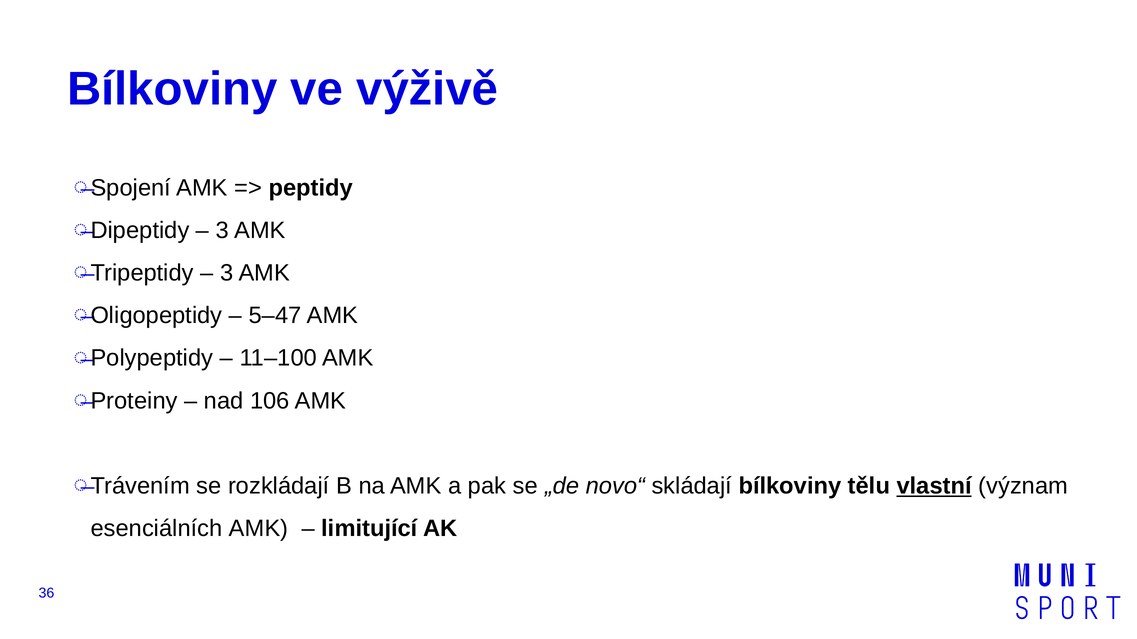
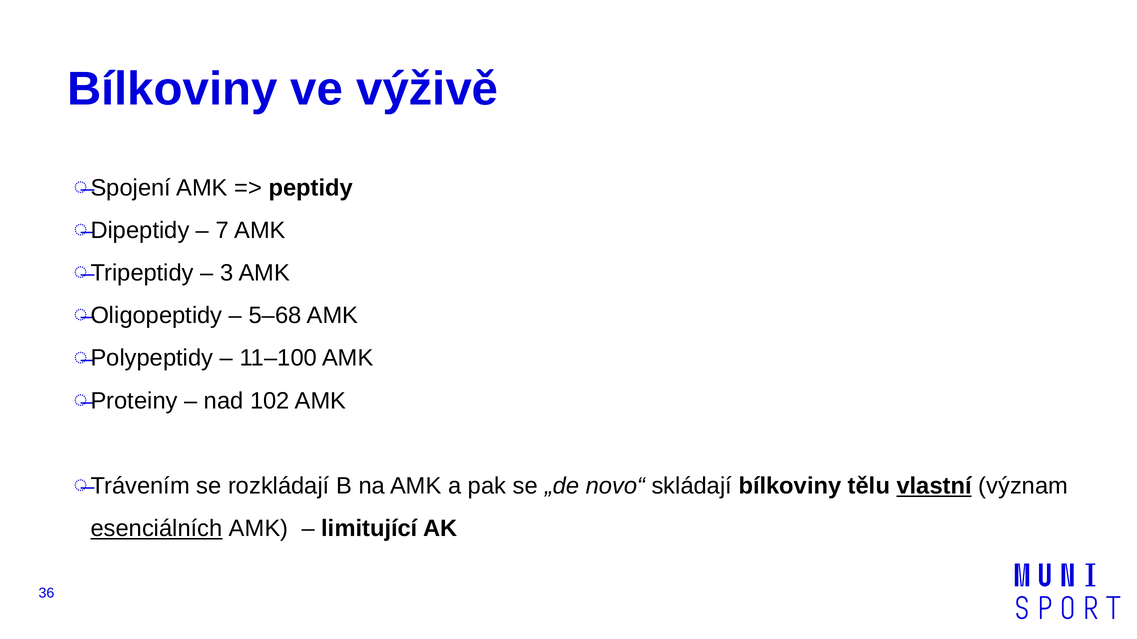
3: 3 -> 7 (222, 231)
5–47: 5–47 -> 5–68 (275, 316)
106: 106 -> 102 (270, 401)
esenciálních underline: none -> present (157, 529)
